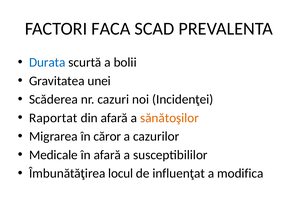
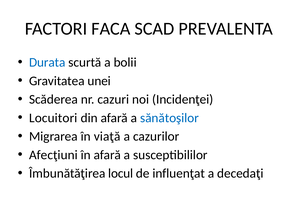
Raportat: Raportat -> Locuitori (53, 118)
sănătoşilor colour: orange -> blue (169, 118)
căror: căror -> viaţă (107, 137)
Medicale: Medicale -> Afecţiuni (53, 155)
modifica: modifica -> decedaţi (240, 174)
